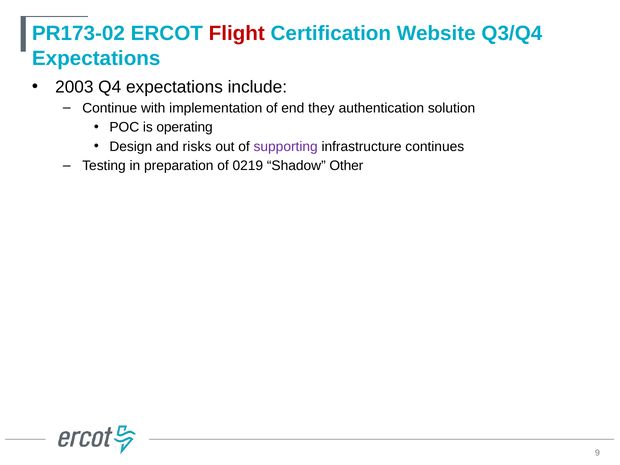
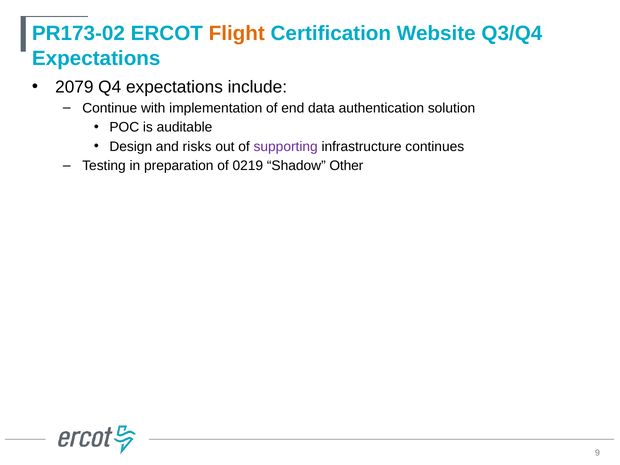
Flight colour: red -> orange (237, 33)
2003: 2003 -> 2079 (74, 87)
they: they -> data (321, 108)
operating: operating -> auditable (184, 127)
